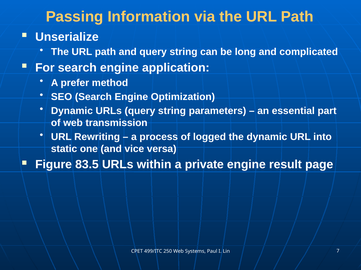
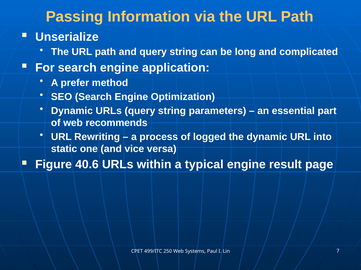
transmission: transmission -> recommends (117, 123)
83.5: 83.5 -> 40.6 (87, 165)
private: private -> typical (204, 165)
